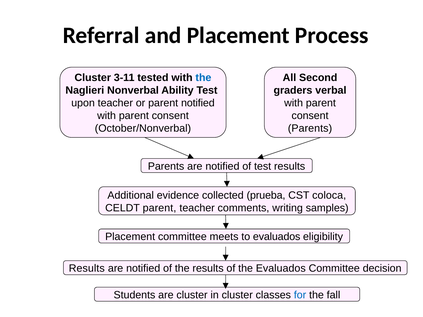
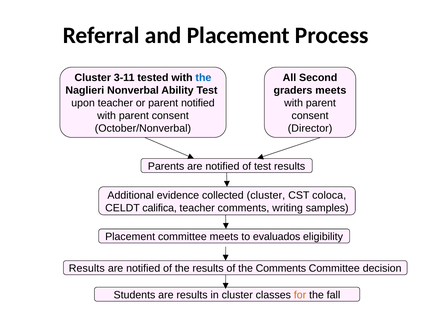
graders verbal: verbal -> meets (331, 90)
Parents: Parents -> Director (310, 128)
collected prueba: prueba -> cluster (266, 195)
CELDT parent: parent -> califica (160, 208)
the Evaluados: Evaluados -> Comments (281, 269)
are cluster: cluster -> results (192, 295)
for colour: blue -> orange (300, 295)
